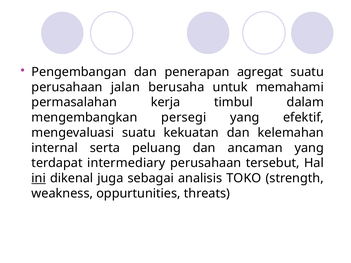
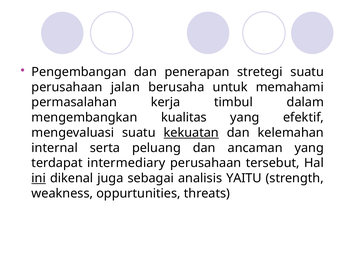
agregat: agregat -> stretegi (260, 72)
persegi: persegi -> kualitas (184, 118)
kekuatan underline: none -> present (191, 133)
TOKO: TOKO -> YAITU (244, 178)
